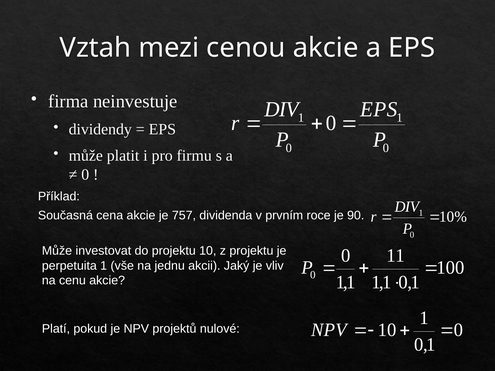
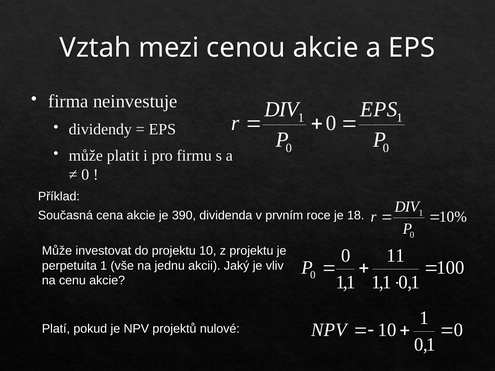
757: 757 -> 390 (184, 215)
90: 90 -> 18 (356, 215)
